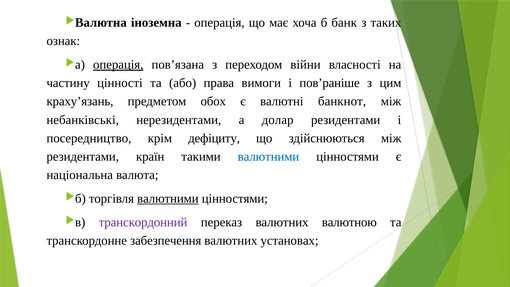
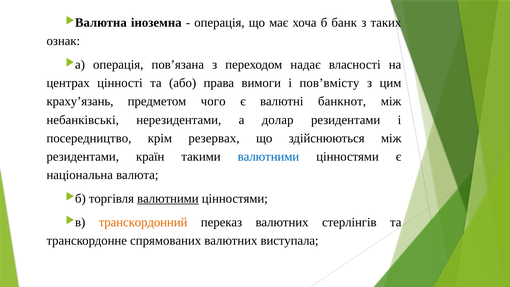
операція underline: present -> none (118, 65)
війни: війни -> надає (306, 65)
частину: частину -> центрах (68, 83)
пов’раніше: пов’раніше -> пов’вмісту (329, 83)
обох: обох -> чого (213, 101)
дефіциту: дефіциту -> резервах (214, 138)
транскордонний colour: purple -> orange (143, 222)
валютною: валютною -> стерлінгів (349, 222)
забезпечення: забезпечення -> спрямованих (166, 241)
установах: установах -> виступала (290, 241)
